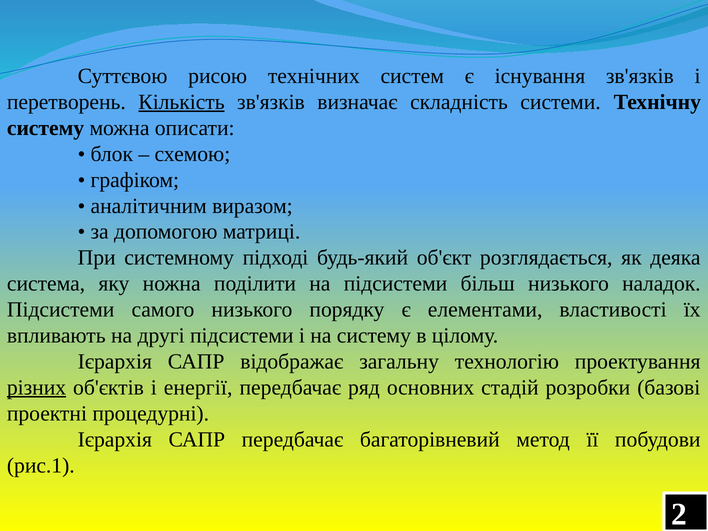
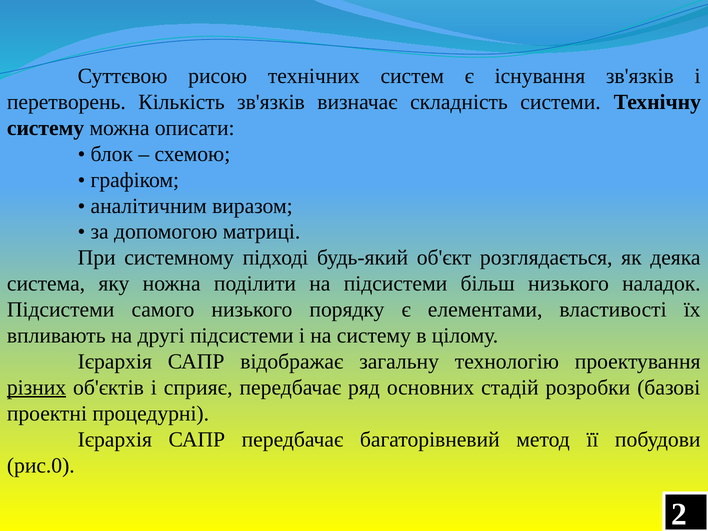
Кількість underline: present -> none (181, 102)
енергії: енергії -> сприяє (198, 388)
рис.1: рис.1 -> рис.0 (41, 465)
